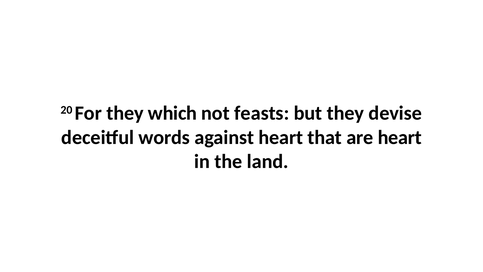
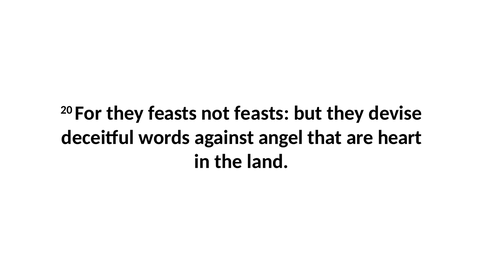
they which: which -> feasts (172, 113)
against heart: heart -> angel (281, 137)
